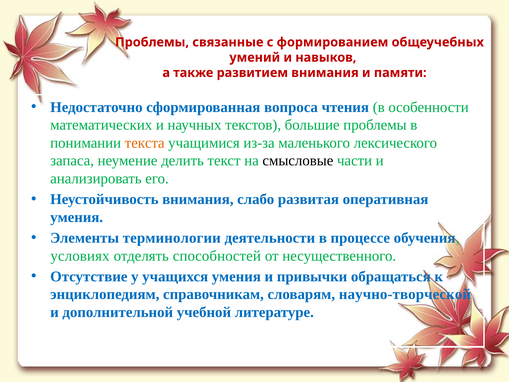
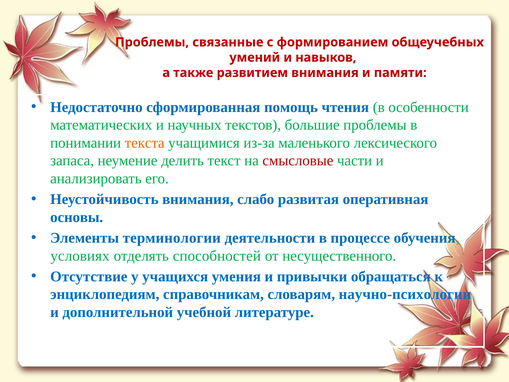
вопроса: вопроса -> помощь (291, 107)
смысловые colour: black -> red (298, 161)
умения: умения -> основы (77, 217)
научно-творческой: научно-творческой -> научно-психологии (405, 294)
